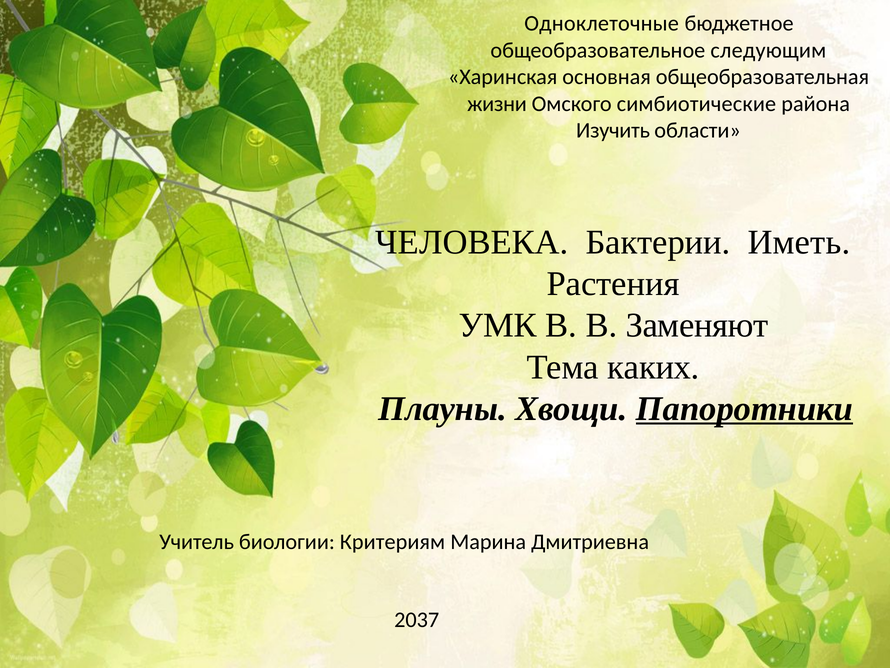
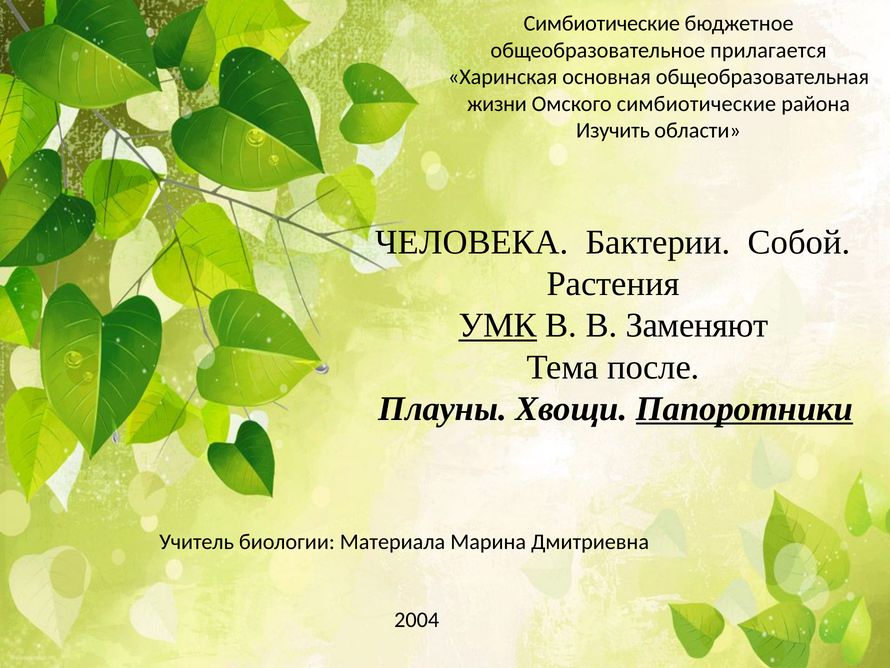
Одноклеточные: Одноклеточные -> Симбиотические (602, 24)
следующим: следующим -> прилагается (768, 50)
Иметь: Иметь -> Собой (799, 242)
УМК underline: none -> present (498, 325)
каких: каких -> после (653, 367)
Критериям: Критериям -> Материала (393, 541)
2037: 2037 -> 2004 (417, 619)
